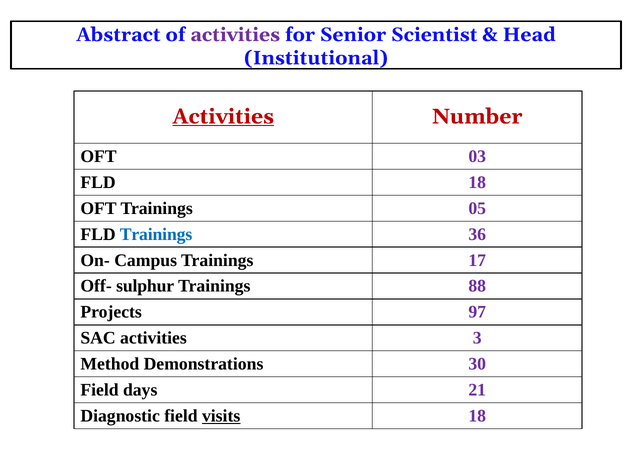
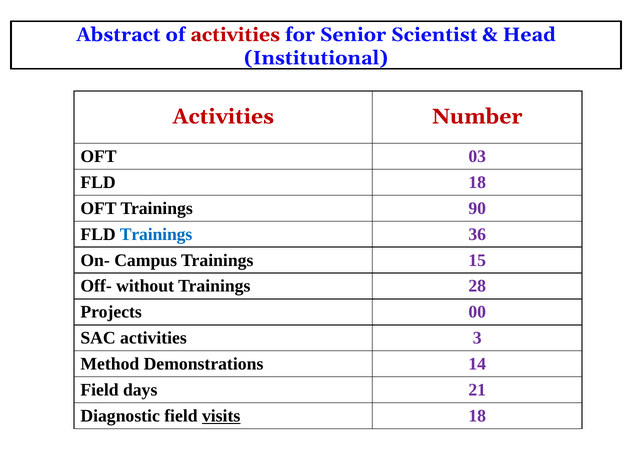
activities colour: purple -> red (235, 35)
Activities underline: present -> none (223, 117)
05: 05 -> 90 (477, 208)
17: 17 -> 15 (477, 260)
sulphur: sulphur -> without (145, 286)
88: 88 -> 28 (477, 286)
97: 97 -> 00 (477, 312)
30: 30 -> 14 (477, 364)
